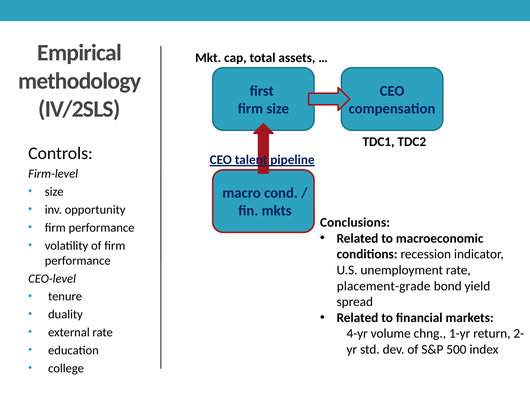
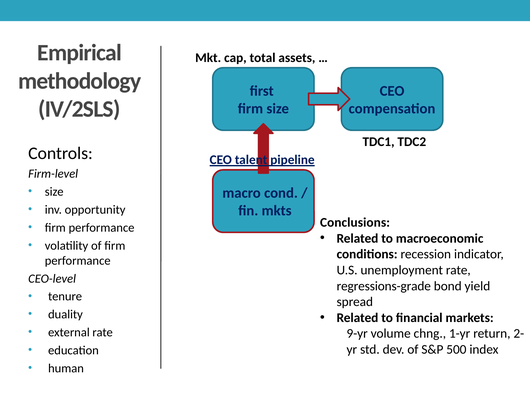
placement-grade: placement-grade -> regressions-grade (384, 286)
4-yr: 4-yr -> 9-yr (357, 334)
college: college -> human (66, 369)
